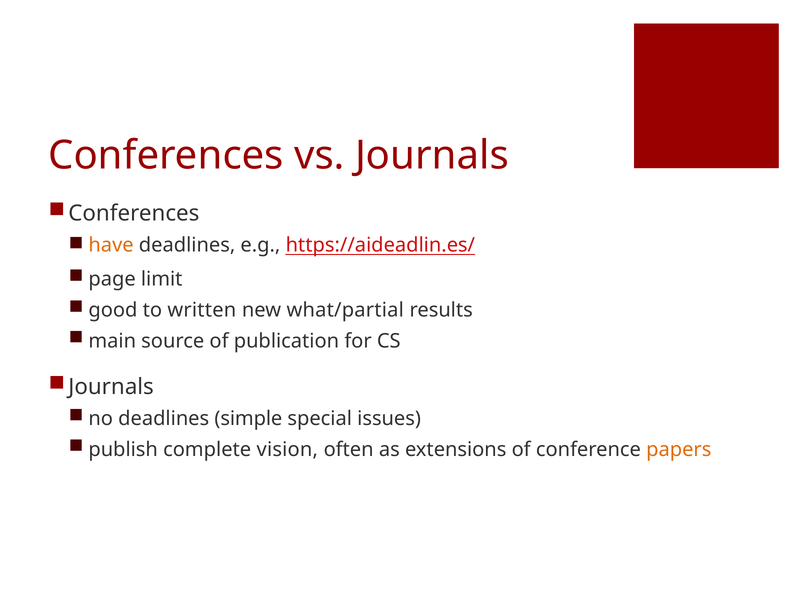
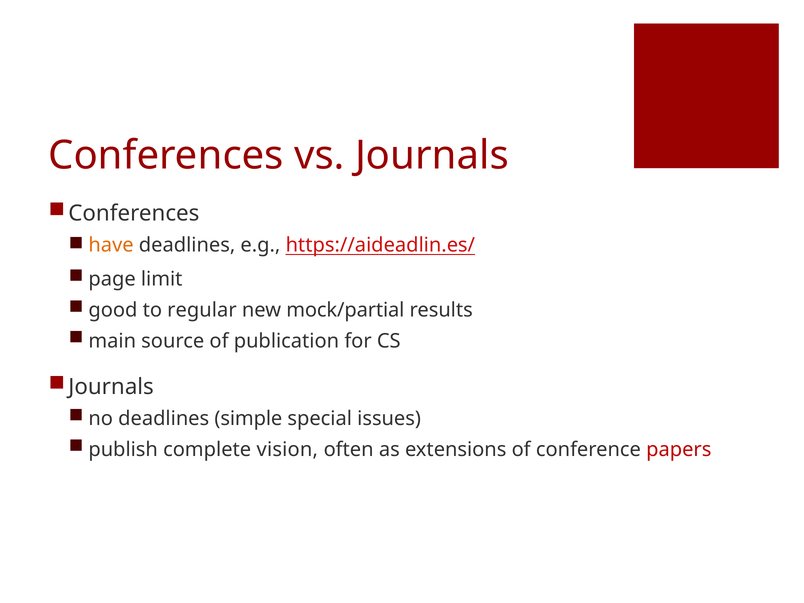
written: written -> regular (202, 310)
what/partial: what/partial -> mock/partial (345, 310)
papers colour: orange -> red (679, 450)
